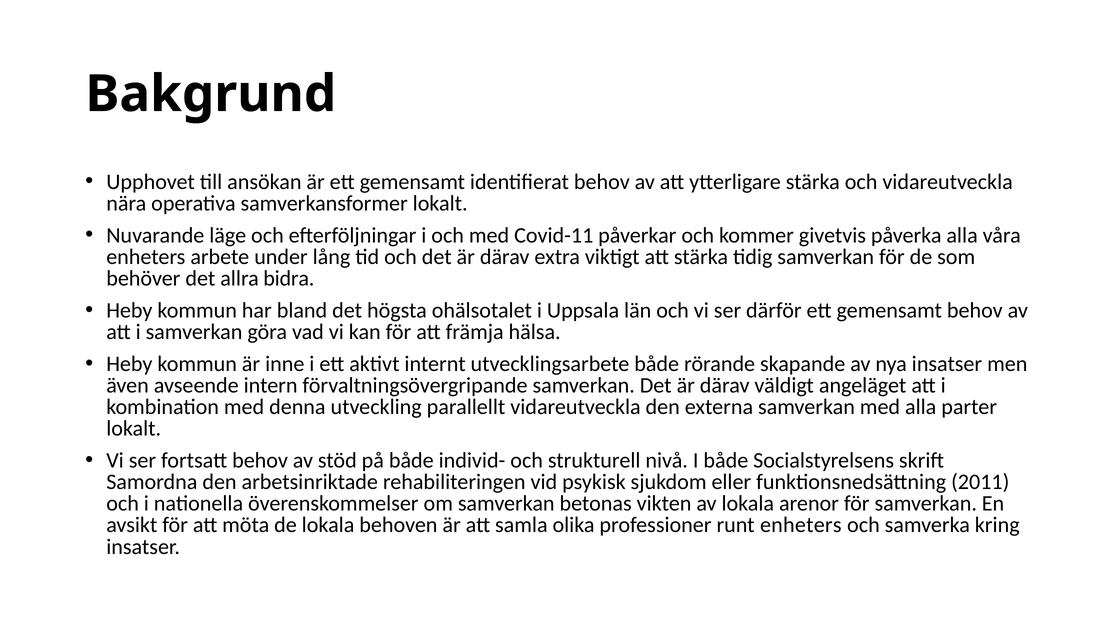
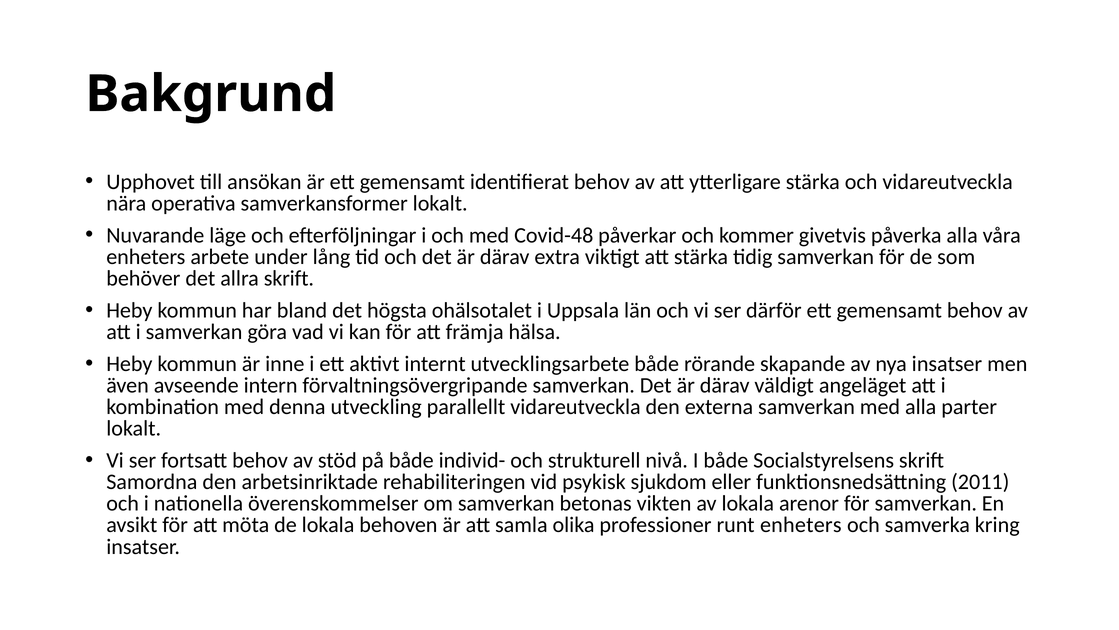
Covid-11: Covid-11 -> Covid-48 (554, 235)
allra bidra: bidra -> skrift (289, 278)
